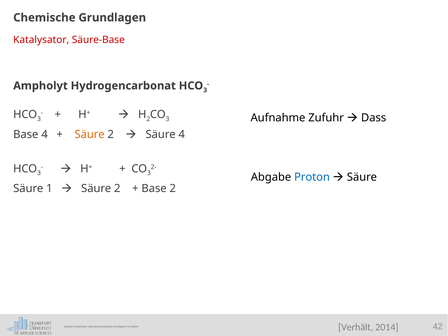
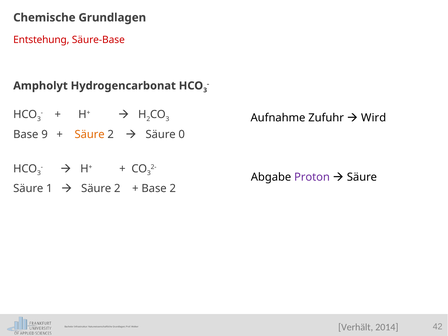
Katalysator: Katalysator -> Entstehung (41, 40)
Dass: Dass -> Wird (374, 118)
Base 4: 4 -> 9 (45, 134)
Säure 4: 4 -> 0 (182, 134)
Proton colour: blue -> purple (312, 177)
